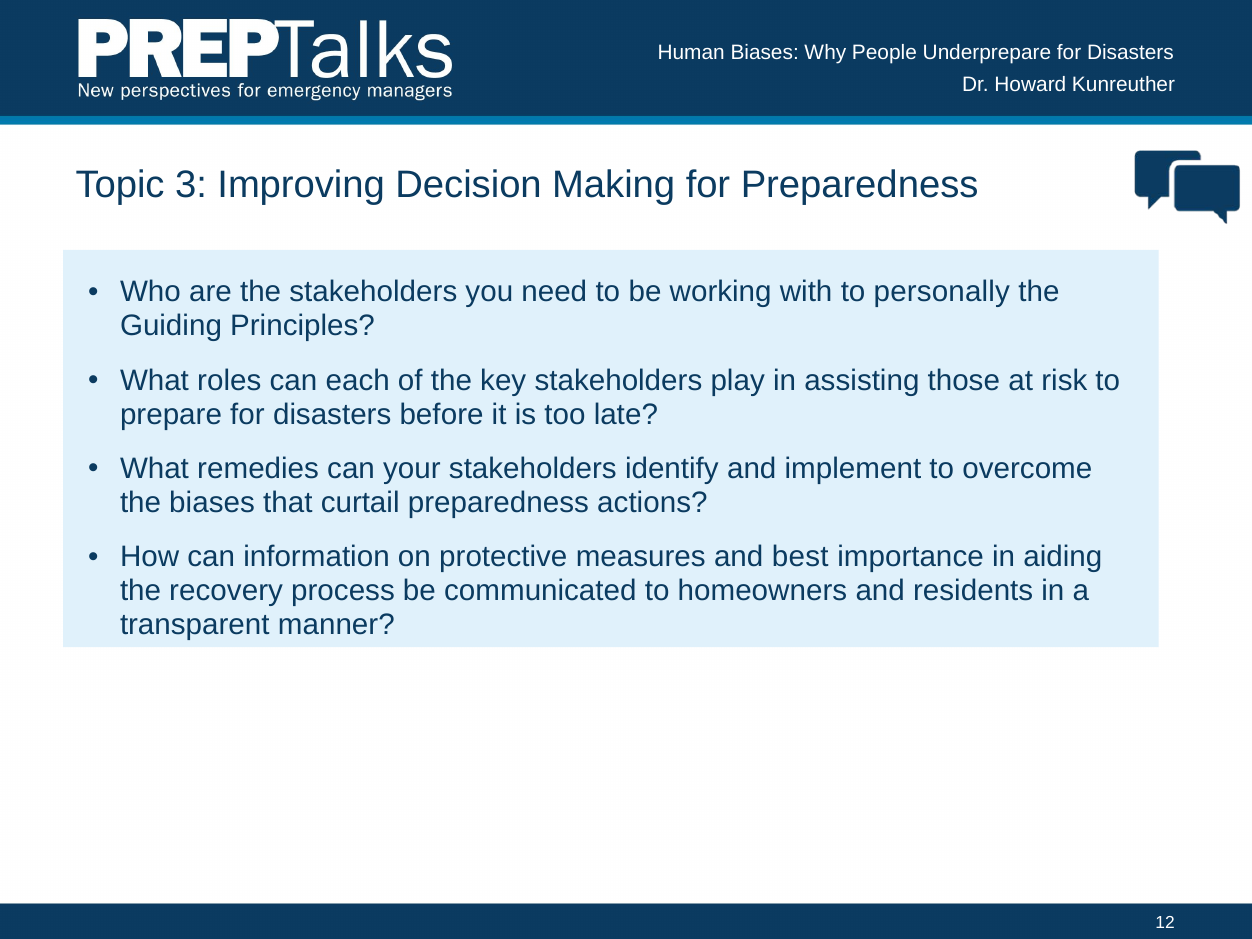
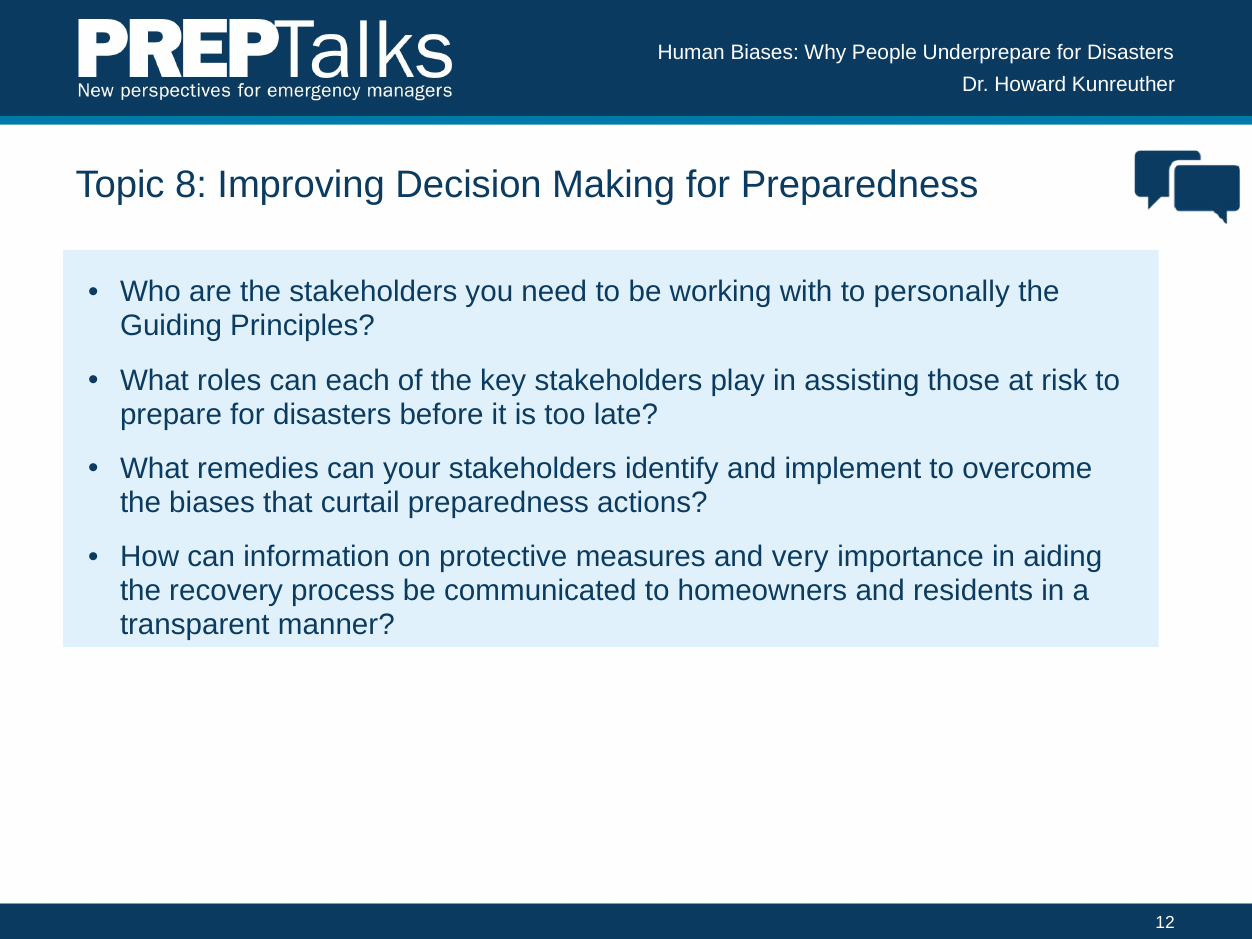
3: 3 -> 8 (191, 184)
best: best -> very (800, 557)
